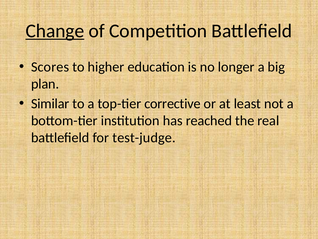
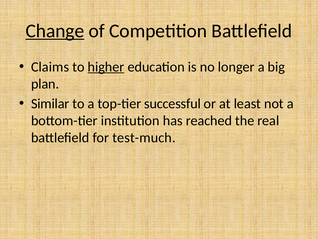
Scores: Scores -> Claims (50, 67)
higher underline: none -> present (106, 67)
corrective: corrective -> successful (172, 103)
test-judge: test-judge -> test-much (144, 137)
